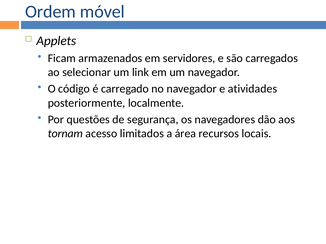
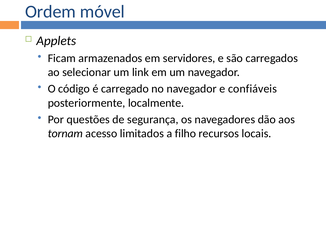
atividades: atividades -> confiáveis (252, 89)
área: área -> filho (185, 134)
